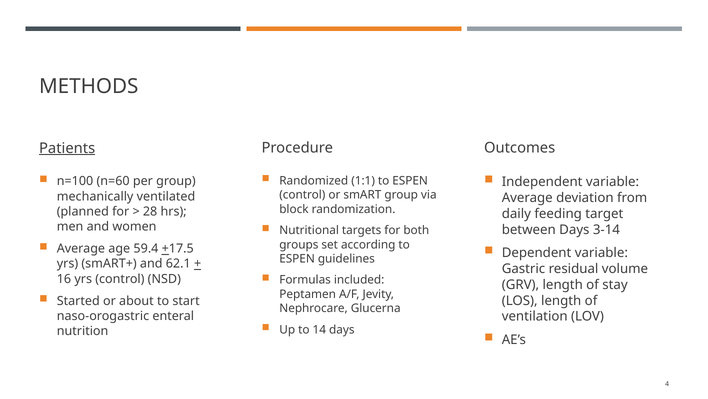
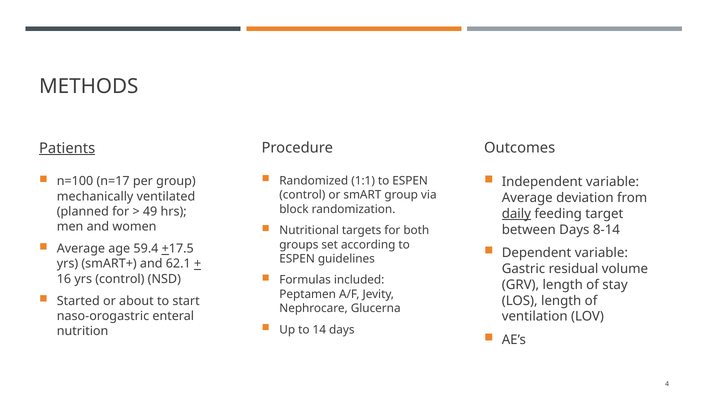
n=60: n=60 -> n=17 (113, 181)
28: 28 -> 49 (150, 211)
daily underline: none -> present (516, 213)
3-14: 3-14 -> 8-14 (606, 229)
